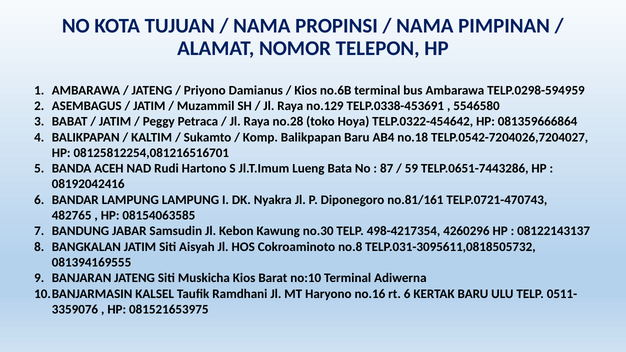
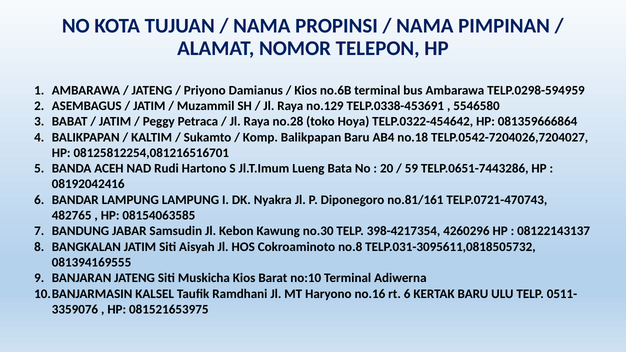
87: 87 -> 20 (387, 169)
498-4217354: 498-4217354 -> 398-4217354 (404, 231)
